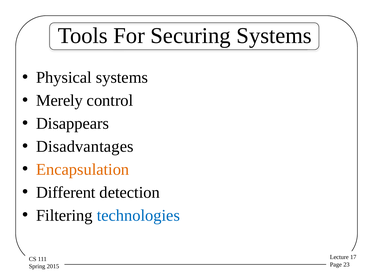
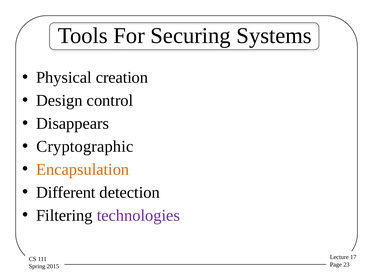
Physical systems: systems -> creation (122, 78)
Merely: Merely -> Design (59, 101)
Disadvantages: Disadvantages -> Cryptographic (85, 147)
technologies colour: blue -> purple (138, 216)
